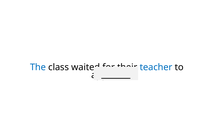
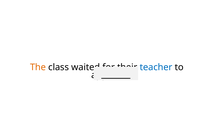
The colour: blue -> orange (38, 67)
